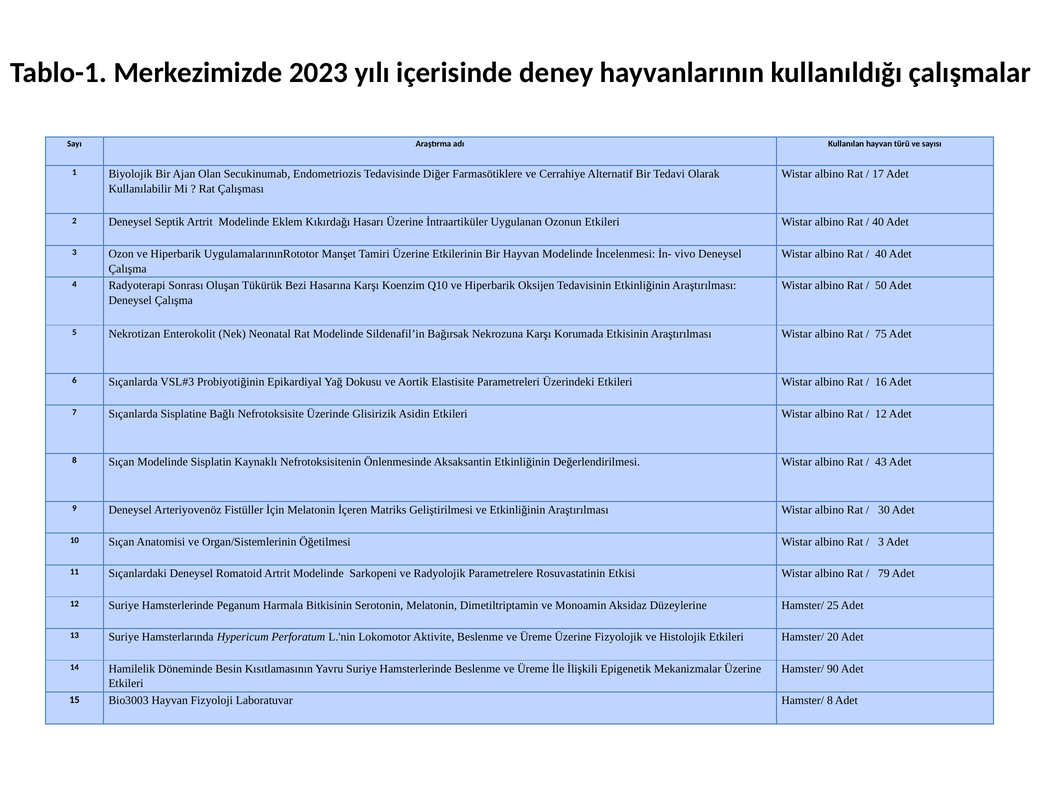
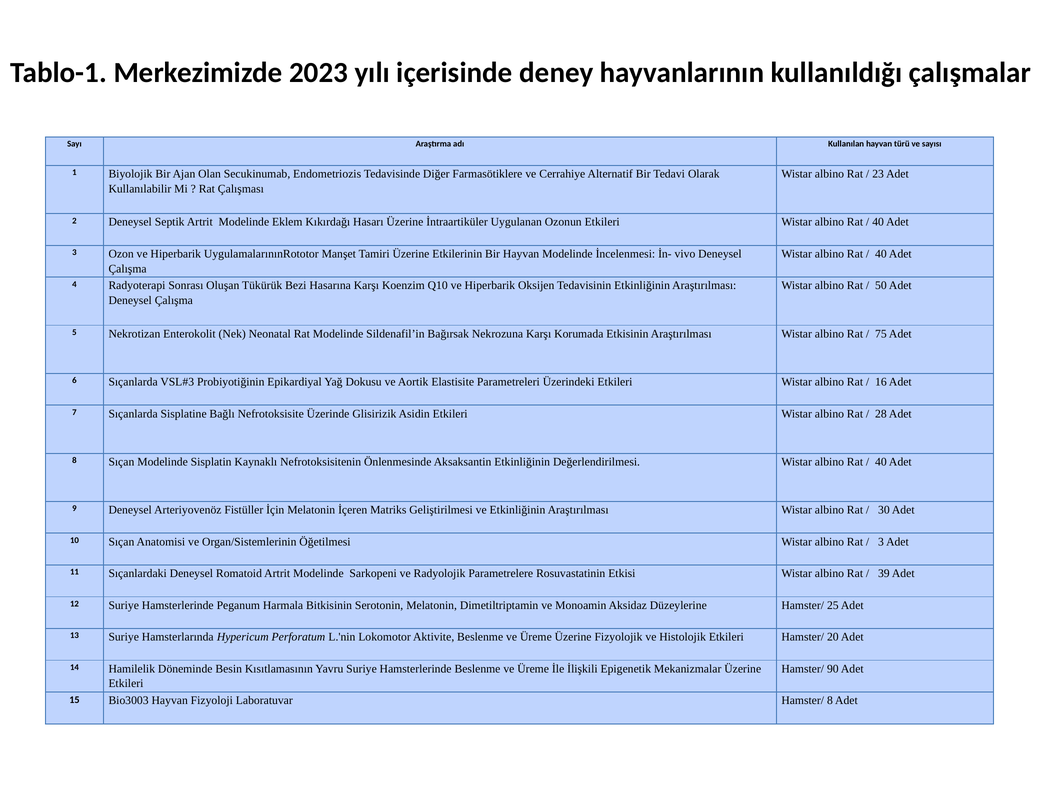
17: 17 -> 23 (878, 174)
12: 12 -> 28 (881, 414)
43: 43 -> 40 (881, 462)
79: 79 -> 39 (884, 574)
